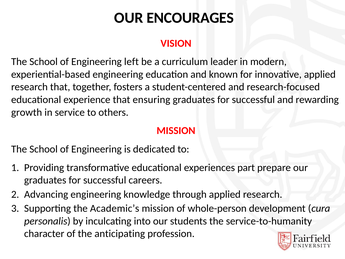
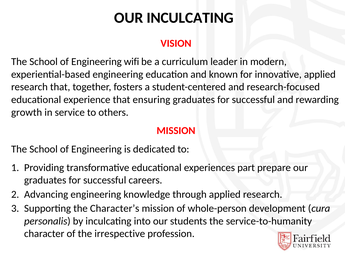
OUR ENCOURAGES: ENCOURAGES -> INCULCATING (190, 18)
left: left -> wifi (132, 62)
Academic’s: Academic’s -> Character’s (115, 208)
anticipating: anticipating -> irrespective (120, 233)
